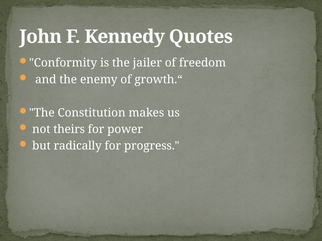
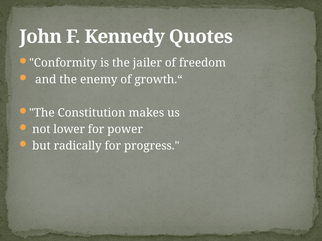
theirs: theirs -> lower (69, 130)
